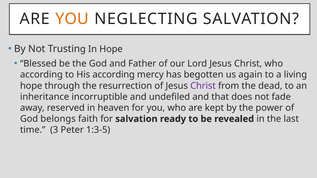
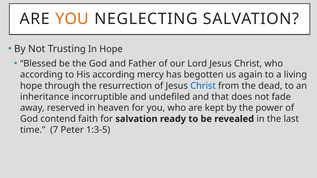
Christ colour: purple -> blue (203, 86)
belongs: belongs -> contend (58, 119)
3: 3 -> 7 (54, 130)
